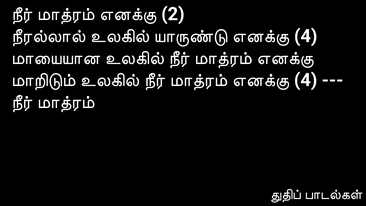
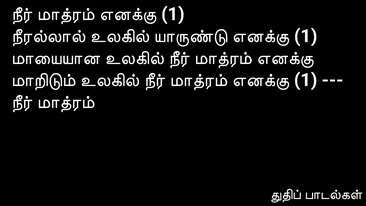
2: 2 -> 1 (173, 14)
4: 4 -> 1 (306, 36)
4: 4 -> 1 (306, 80)
